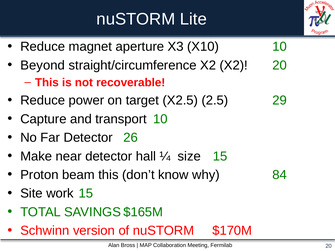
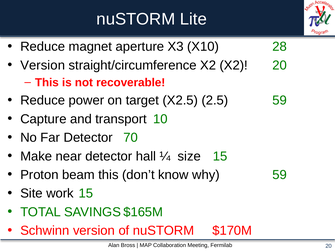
X10 10: 10 -> 28 (280, 47)
Beyond: Beyond -> Version (43, 65)
2.5 29: 29 -> 59 (280, 101)
26: 26 -> 70 (131, 138)
why 84: 84 -> 59 (280, 175)
